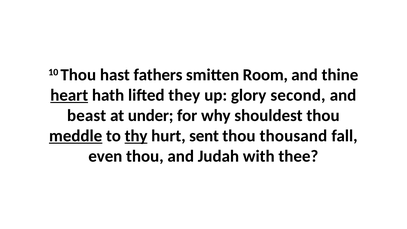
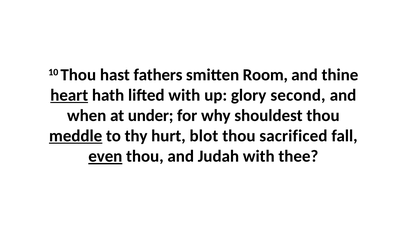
lifted they: they -> with (184, 95)
beast: beast -> when (87, 116)
thy underline: present -> none (136, 136)
sent: sent -> blot (204, 136)
thousand: thousand -> sacrificed (293, 136)
even underline: none -> present (105, 156)
